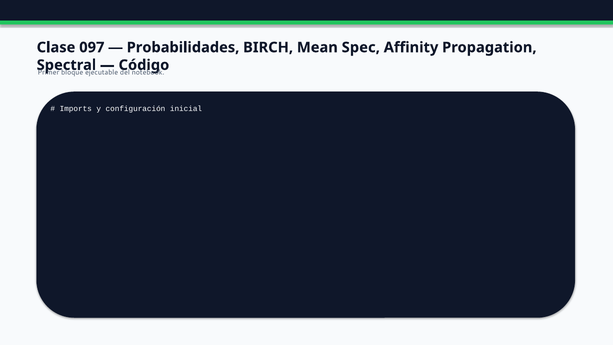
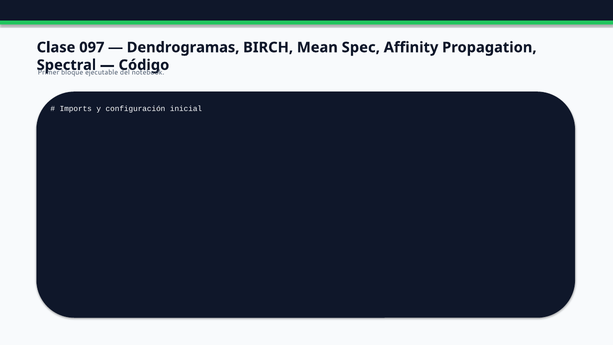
Probabilidades: Probabilidades -> Dendrogramas (183, 47)
